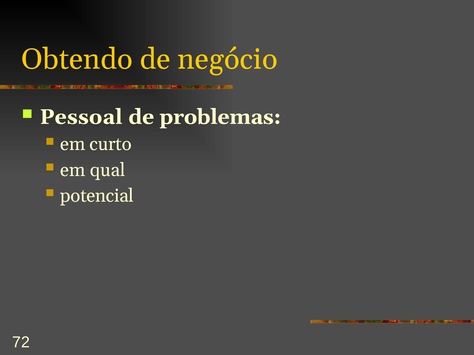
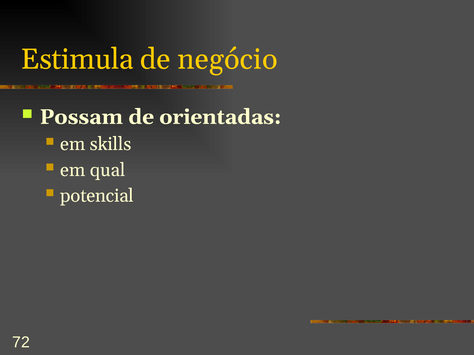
Obtendo: Obtendo -> Estimula (77, 59)
Pessoal: Pessoal -> Possam (81, 117)
problemas: problemas -> orientadas (220, 117)
curto: curto -> skills (111, 144)
